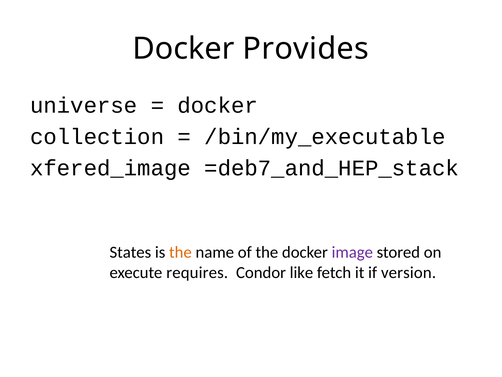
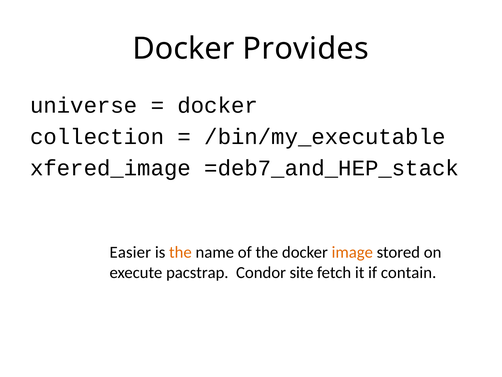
States: States -> Easier (130, 252)
image colour: purple -> orange (352, 252)
requires: requires -> pacstrap (197, 272)
like: like -> site (302, 272)
version: version -> contain (409, 272)
